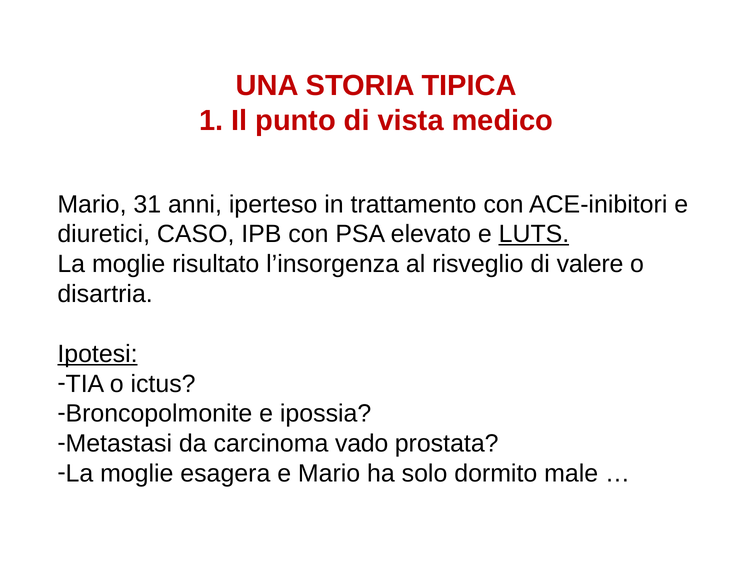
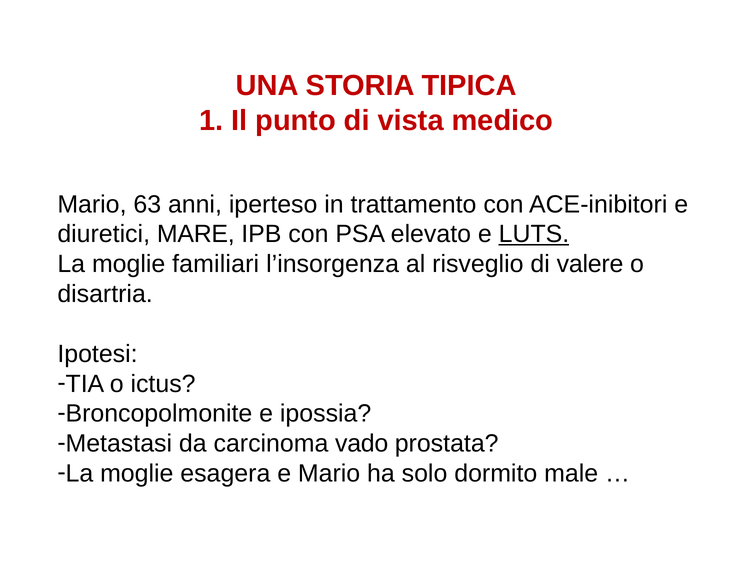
31: 31 -> 63 (147, 204)
CASO: CASO -> MARE (196, 234)
risultato: risultato -> familiari (216, 264)
Ipotesi underline: present -> none (98, 353)
